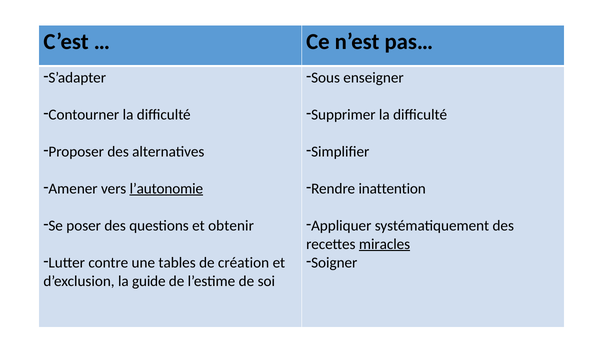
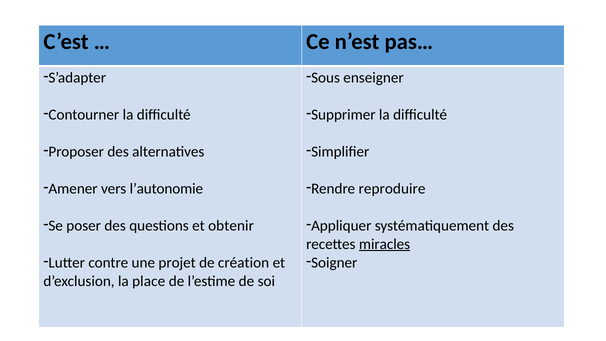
l’autonomie underline: present -> none (166, 189)
inattention: inattention -> reproduire (392, 189)
tables: tables -> projet (177, 263)
guide: guide -> place (149, 281)
